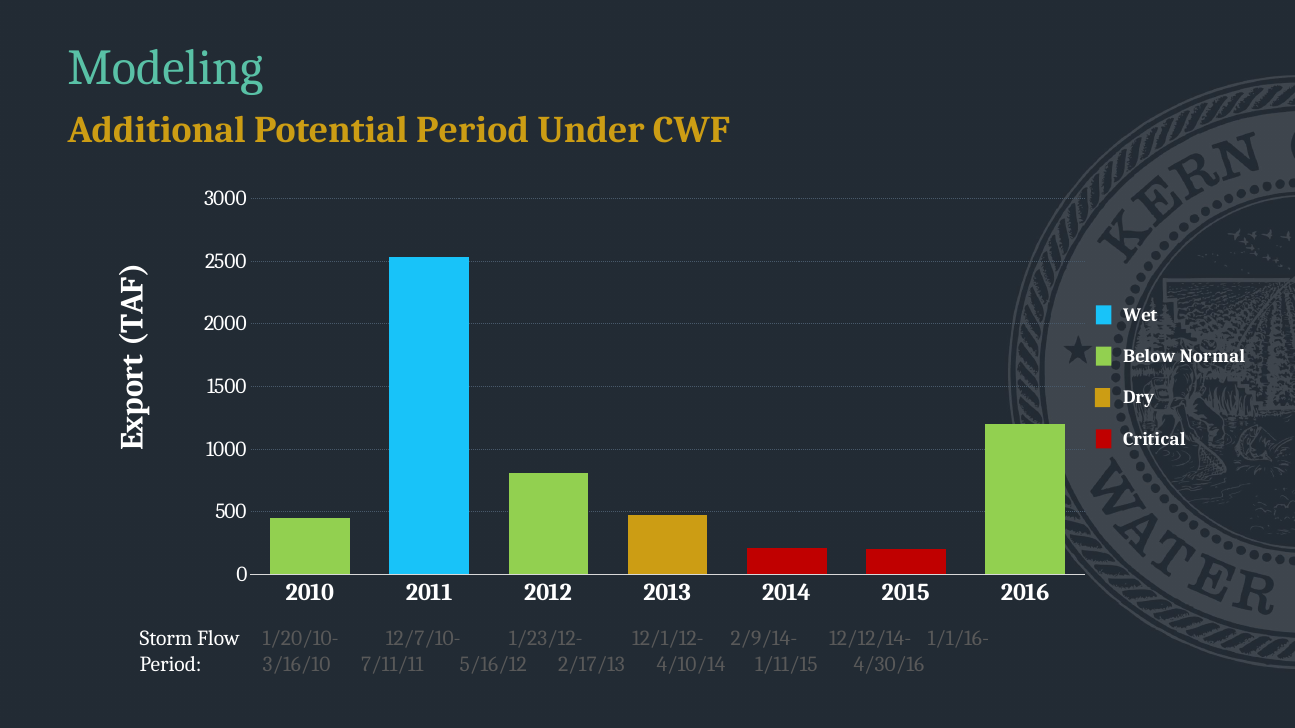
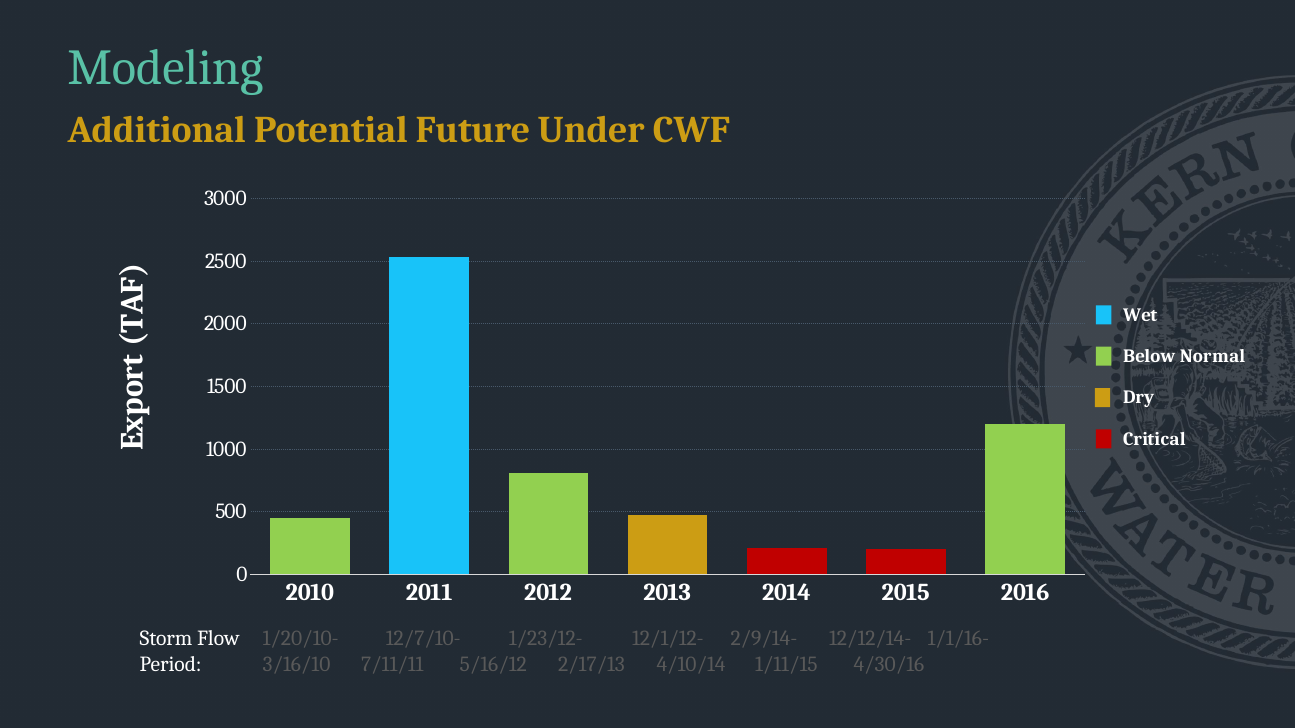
Potential Period: Period -> Future (473, 130)
